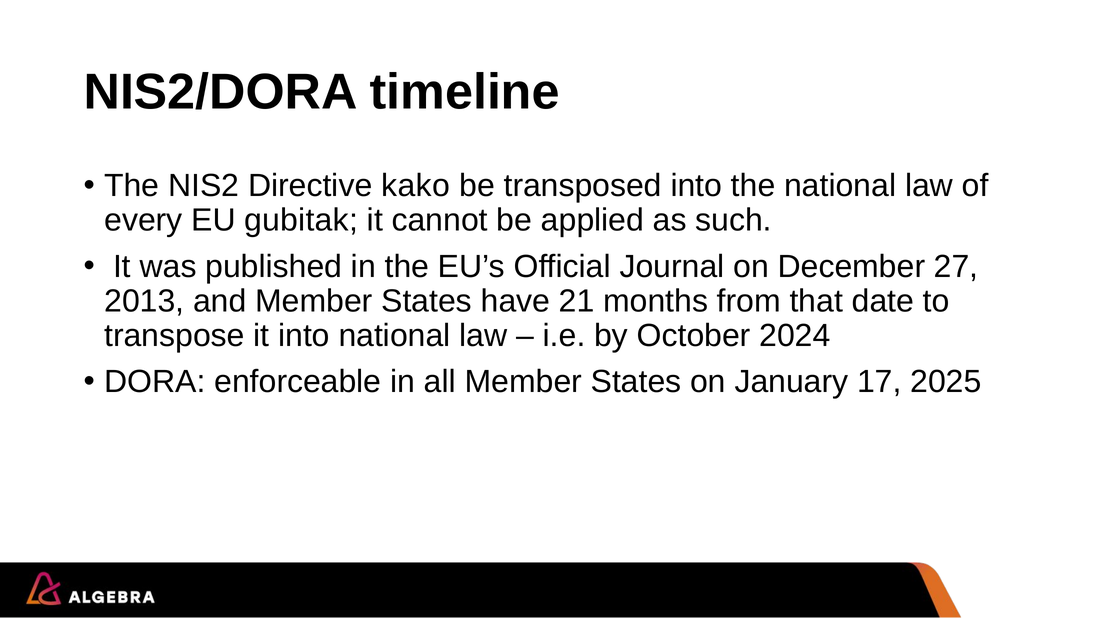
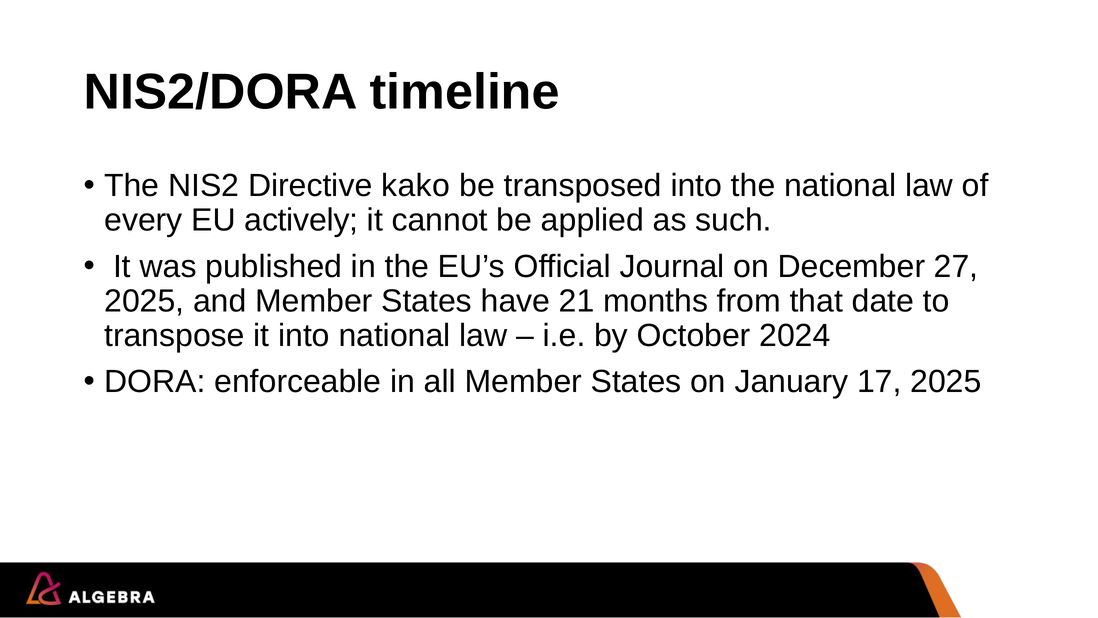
gubitak: gubitak -> actively (301, 220)
2013: 2013 -> 2025 (144, 301)
